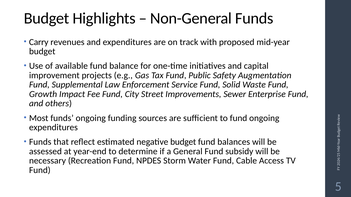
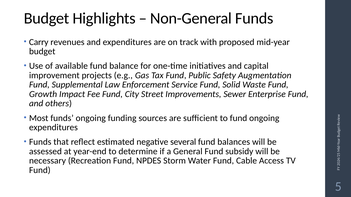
negative budget: budget -> several (183, 142)
